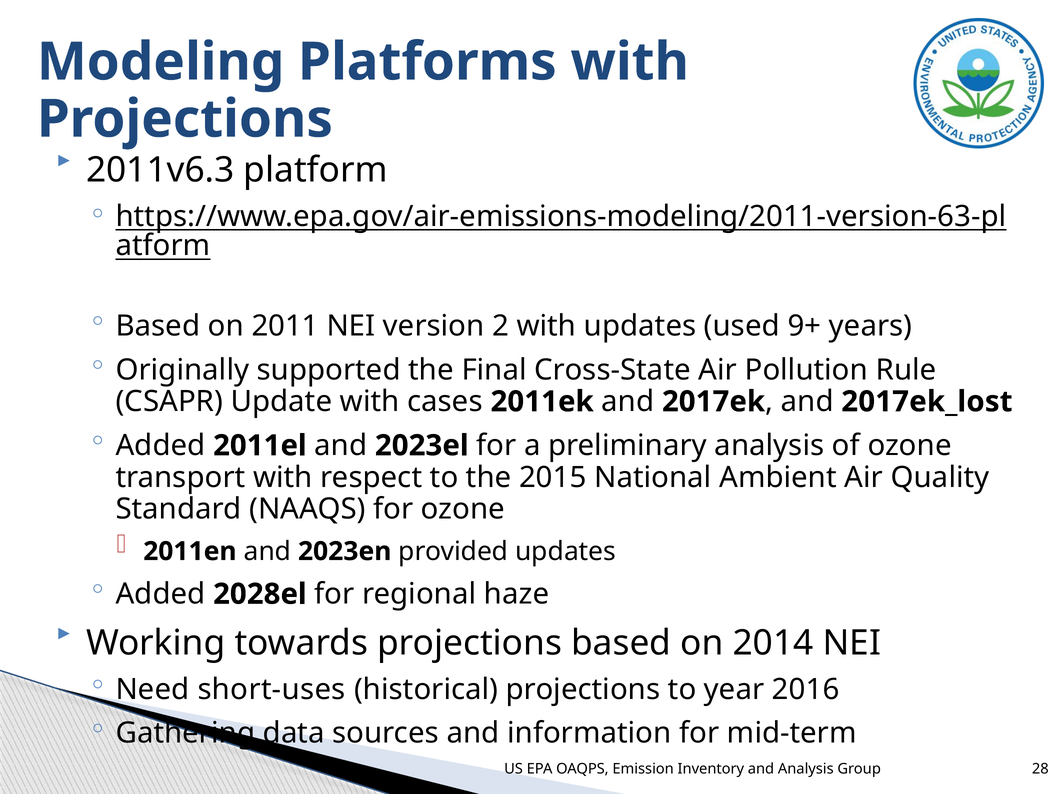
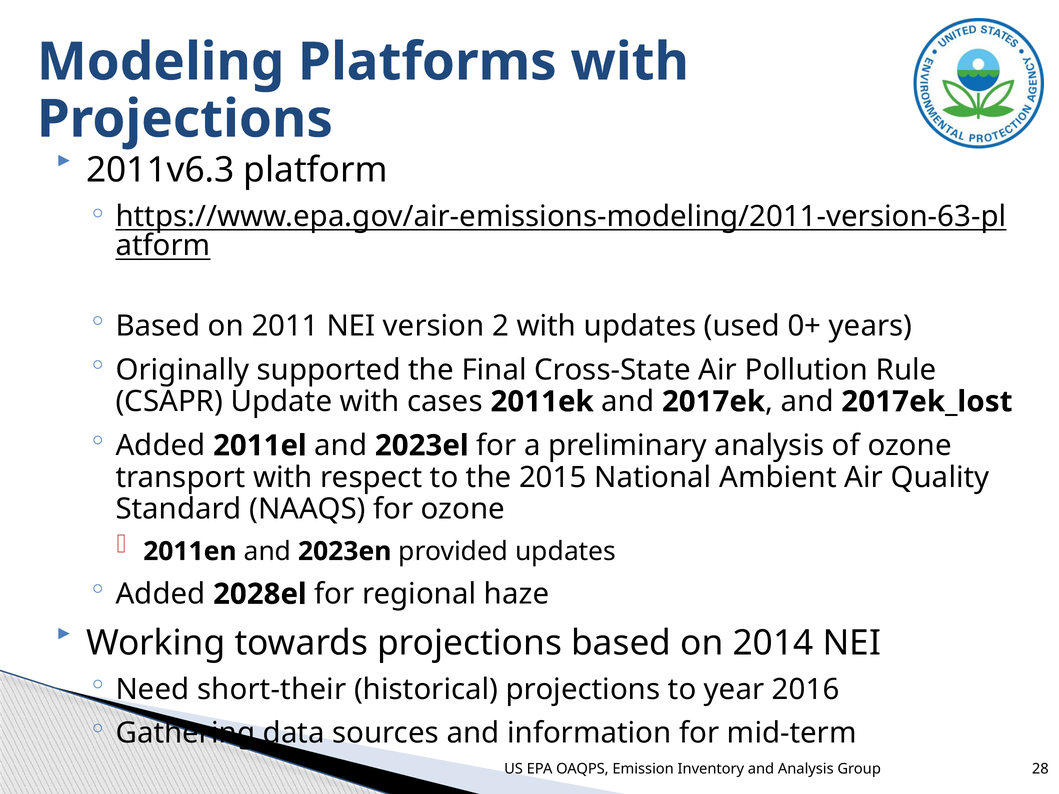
9+: 9+ -> 0+ (804, 326)
short-uses: short-uses -> short-their (272, 690)
